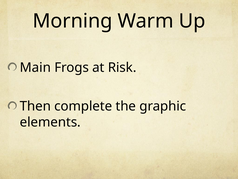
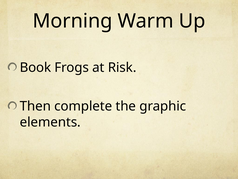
Main: Main -> Book (35, 67)
